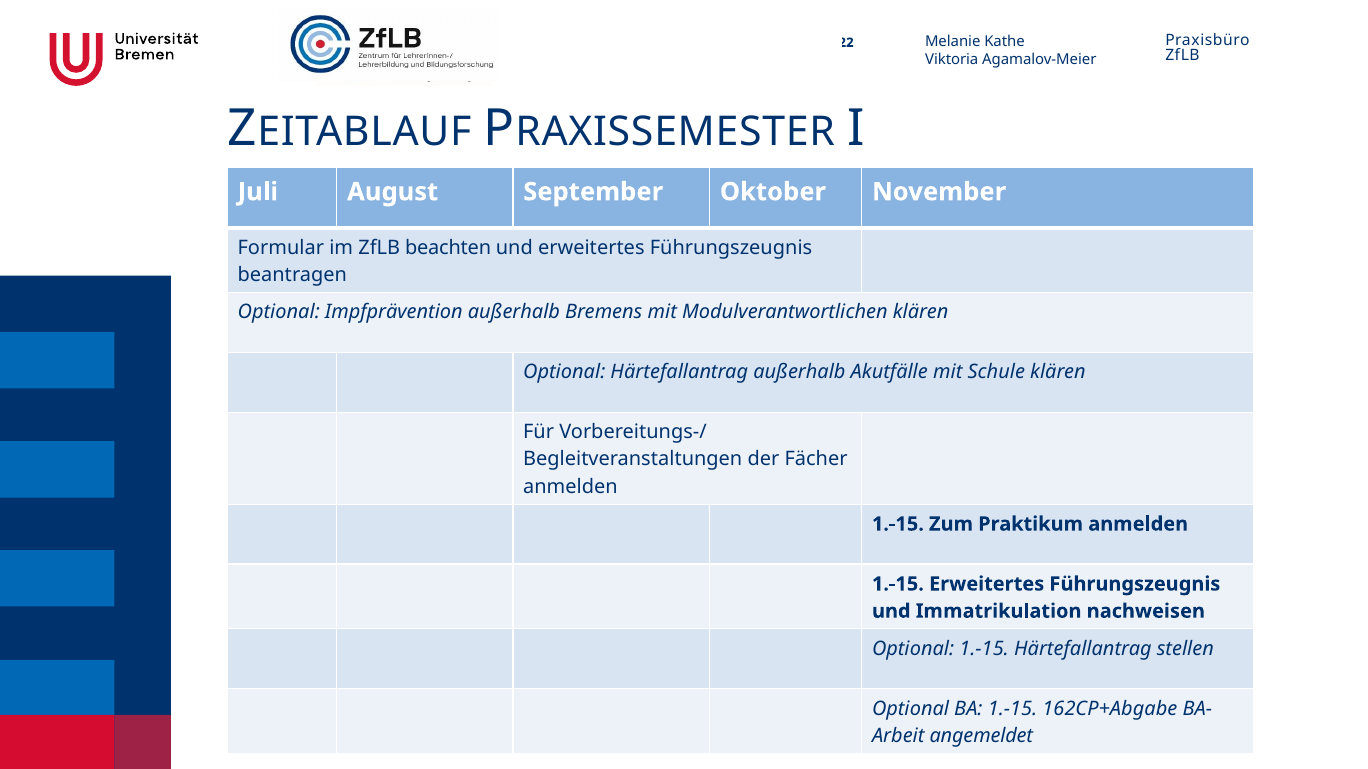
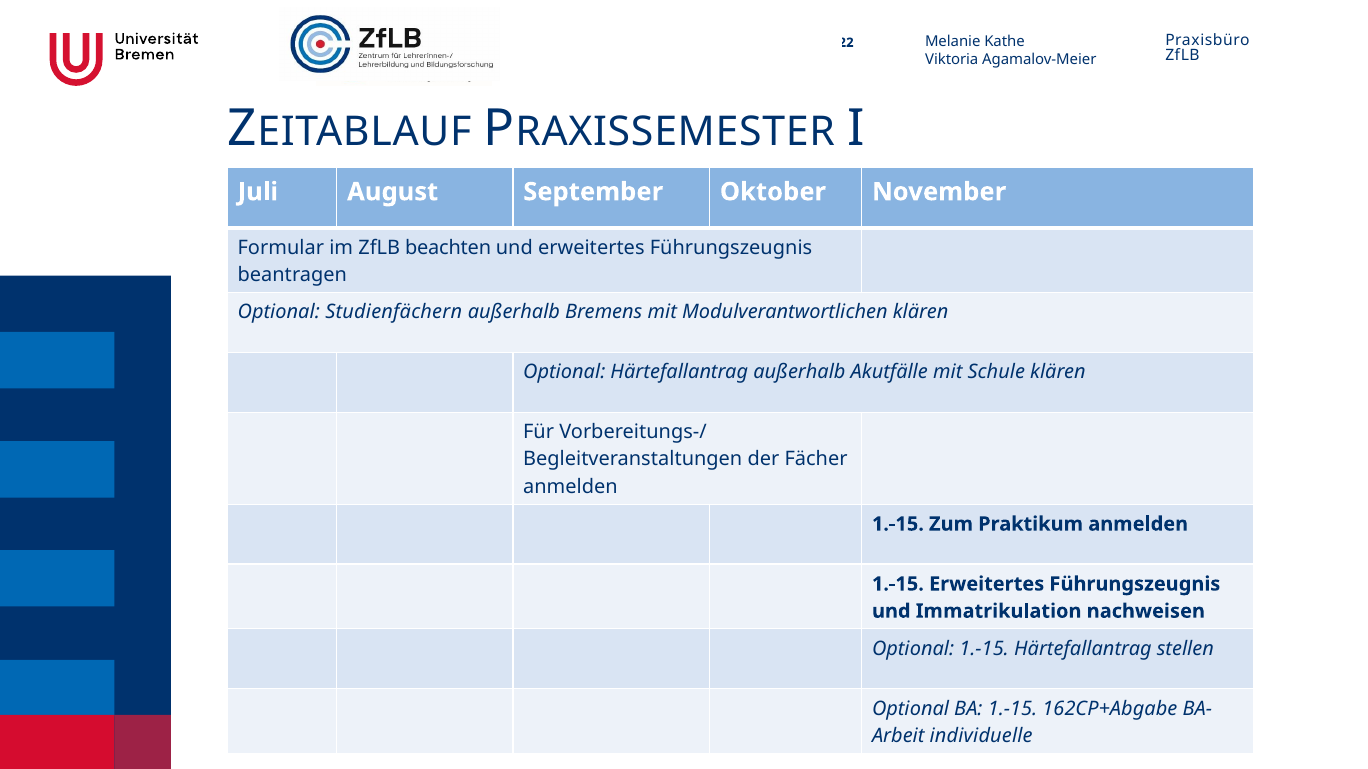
Impfprävention: Impfprävention -> Studienfächern (394, 313)
angemeldet: angemeldet -> individuelle (981, 736)
